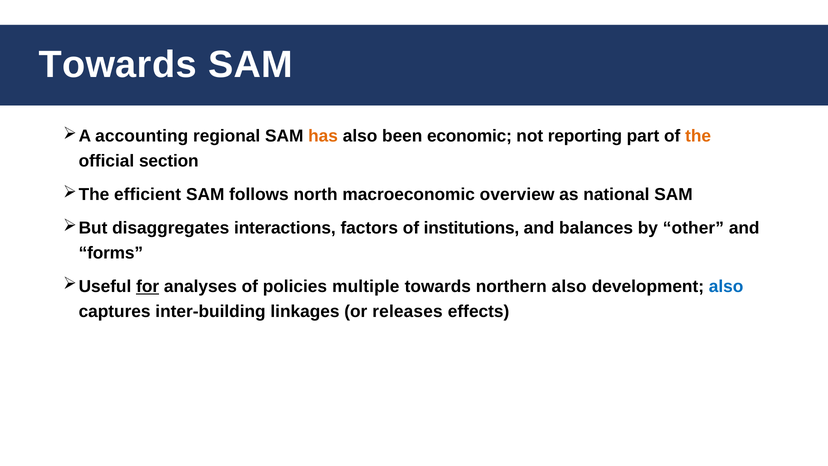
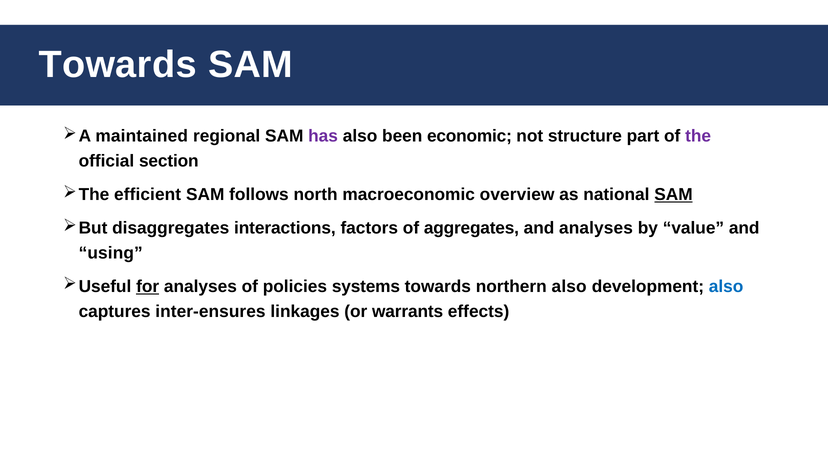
accounting: accounting -> maintained (142, 136)
has colour: orange -> purple (323, 136)
reporting: reporting -> structure (585, 136)
the colour: orange -> purple (698, 136)
SAM underline: none -> present (674, 195)
institutions: institutions -> aggregates (471, 228)
and balances: balances -> analyses (596, 228)
other: other -> value (693, 228)
forms: forms -> using (111, 253)
multiple: multiple -> systems (366, 286)
inter-building: inter-building -> inter-ensures (210, 311)
releases: releases -> warrants (408, 311)
